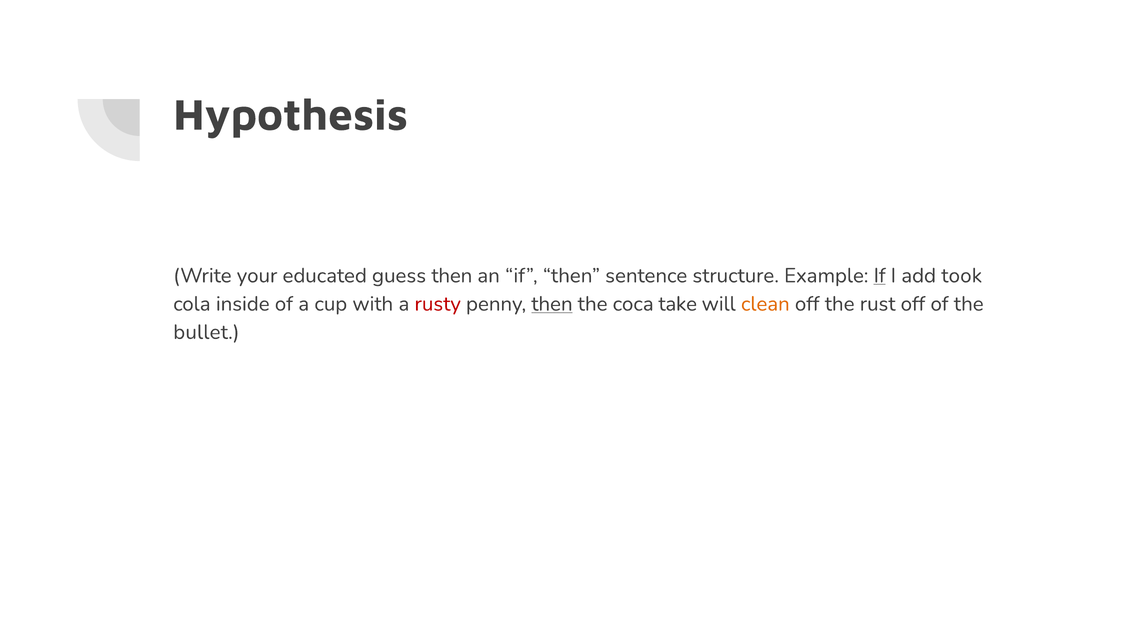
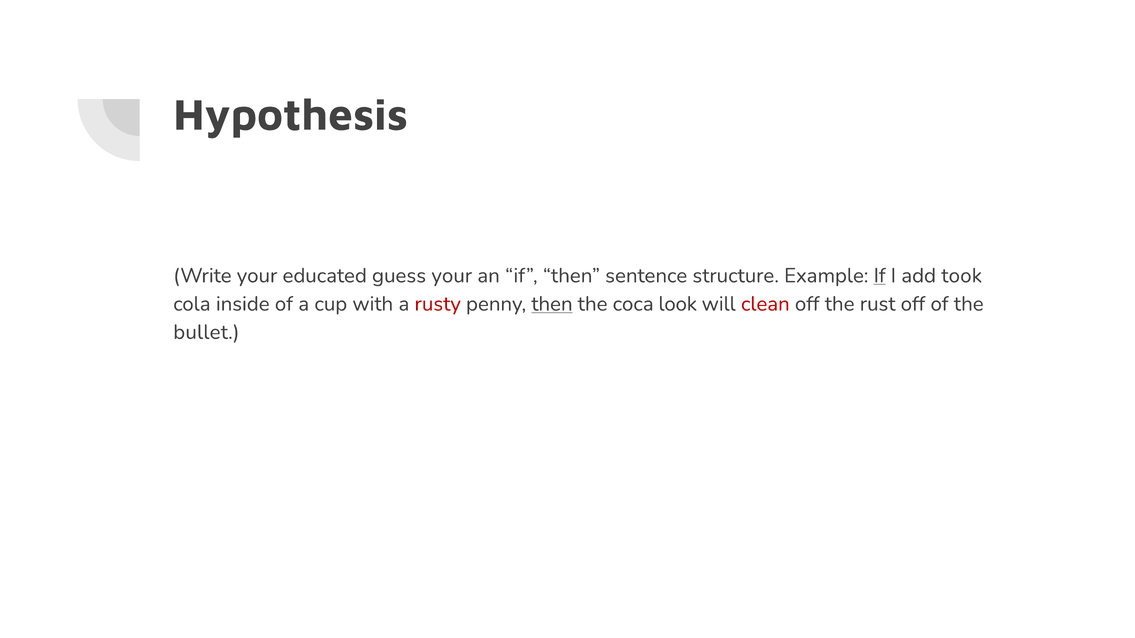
guess then: then -> your (452, 276)
take: take -> look (678, 304)
clean colour: orange -> red (765, 304)
